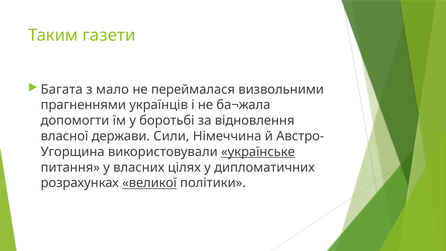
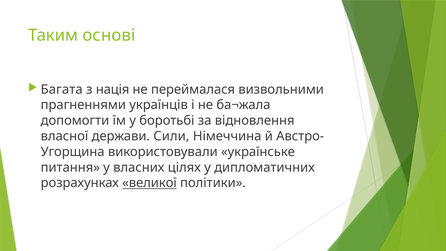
газети: газети -> основі (109, 35)
мало: мало -> нація (113, 89)
українське underline: present -> none (258, 152)
